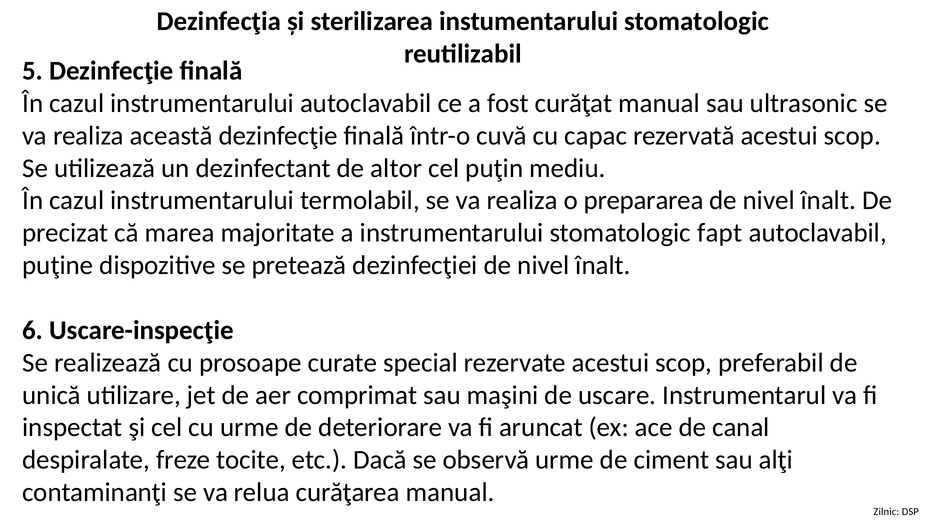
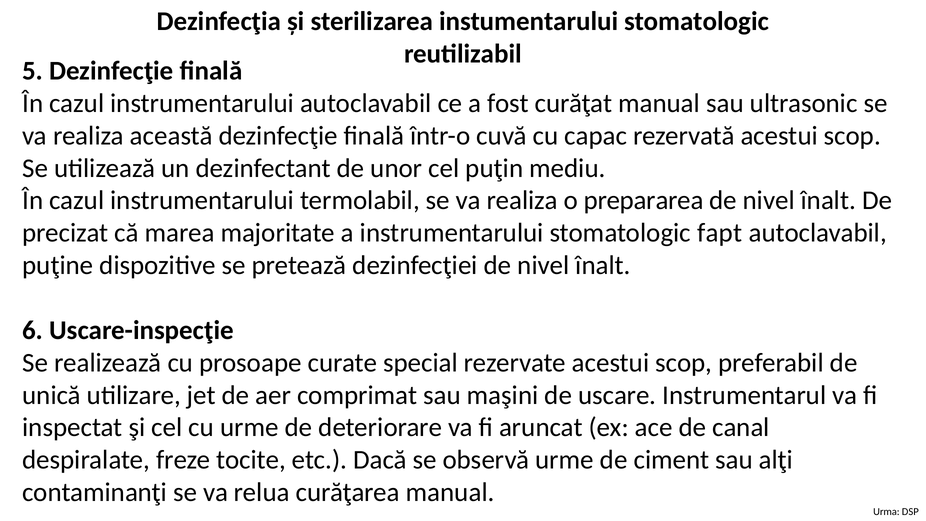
altor: altor -> unor (396, 168)
Zilnic: Zilnic -> Urma (886, 511)
